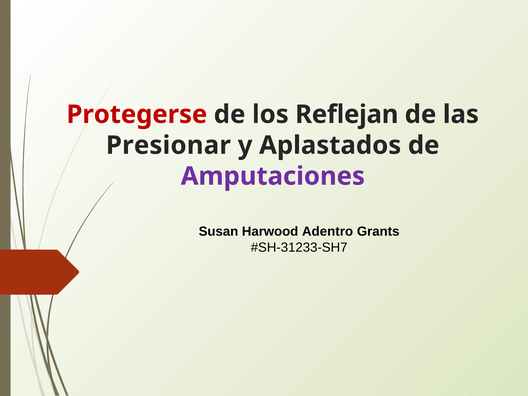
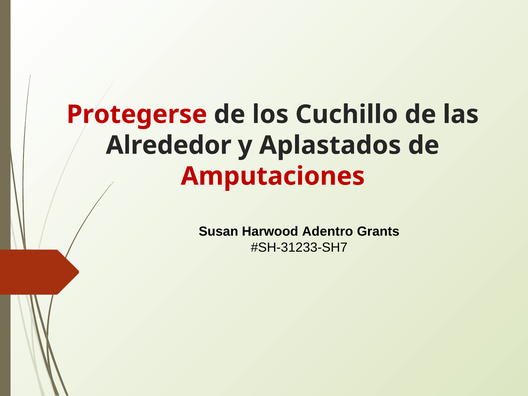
Reflejan: Reflejan -> Cuchillo (347, 114)
Presionar: Presionar -> Alrededor (169, 145)
Amputaciones colour: purple -> red (273, 176)
